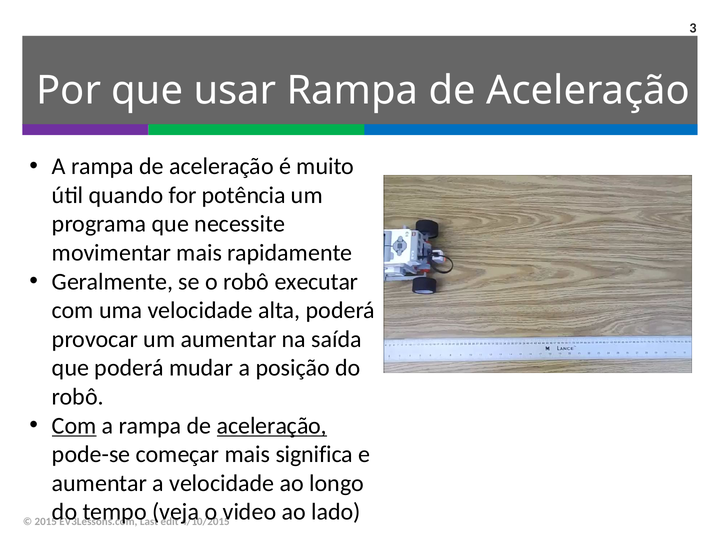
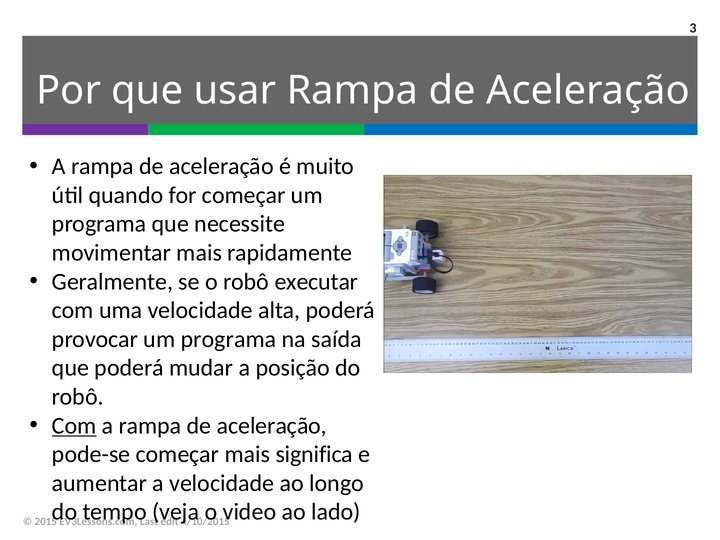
for potência: potência -> começar (244, 195)
provocar um aumentar: aumentar -> programa (229, 339)
aceleração underline: present -> none (272, 426)
